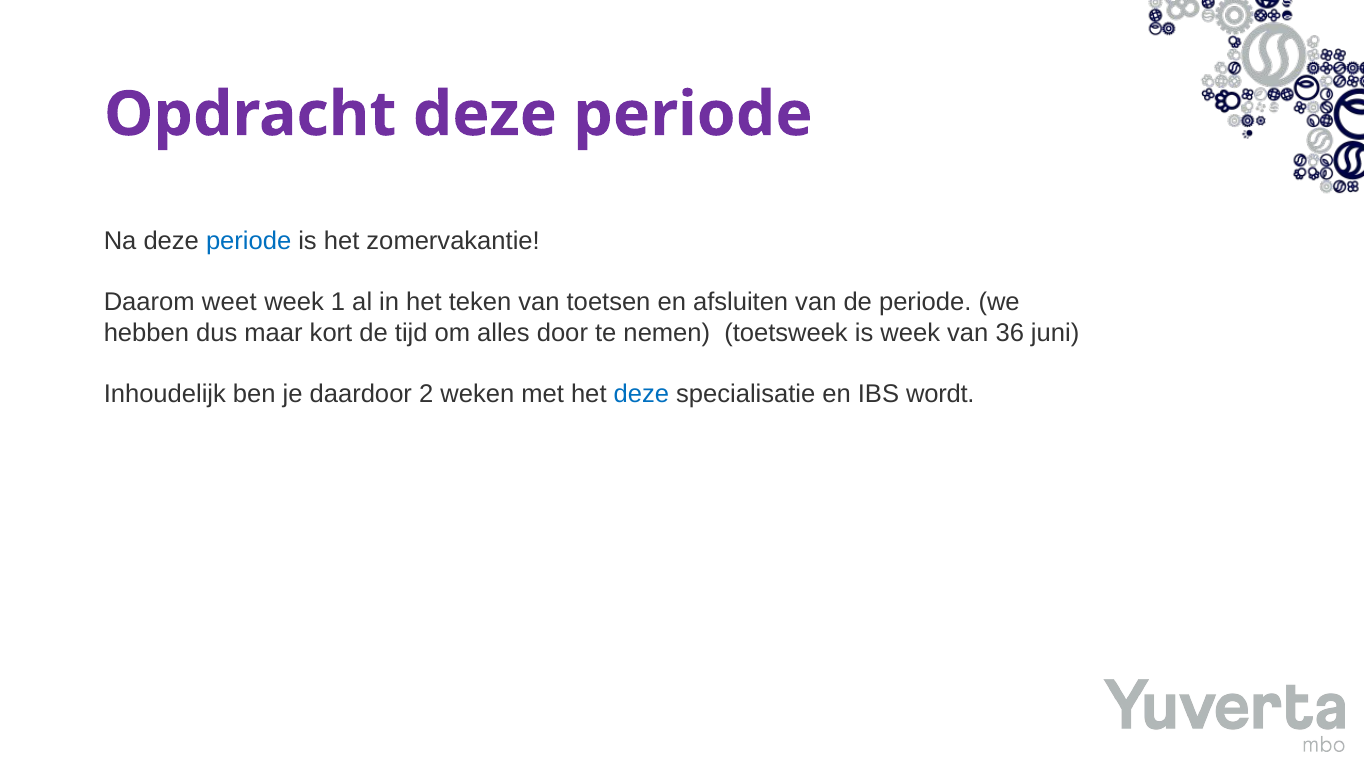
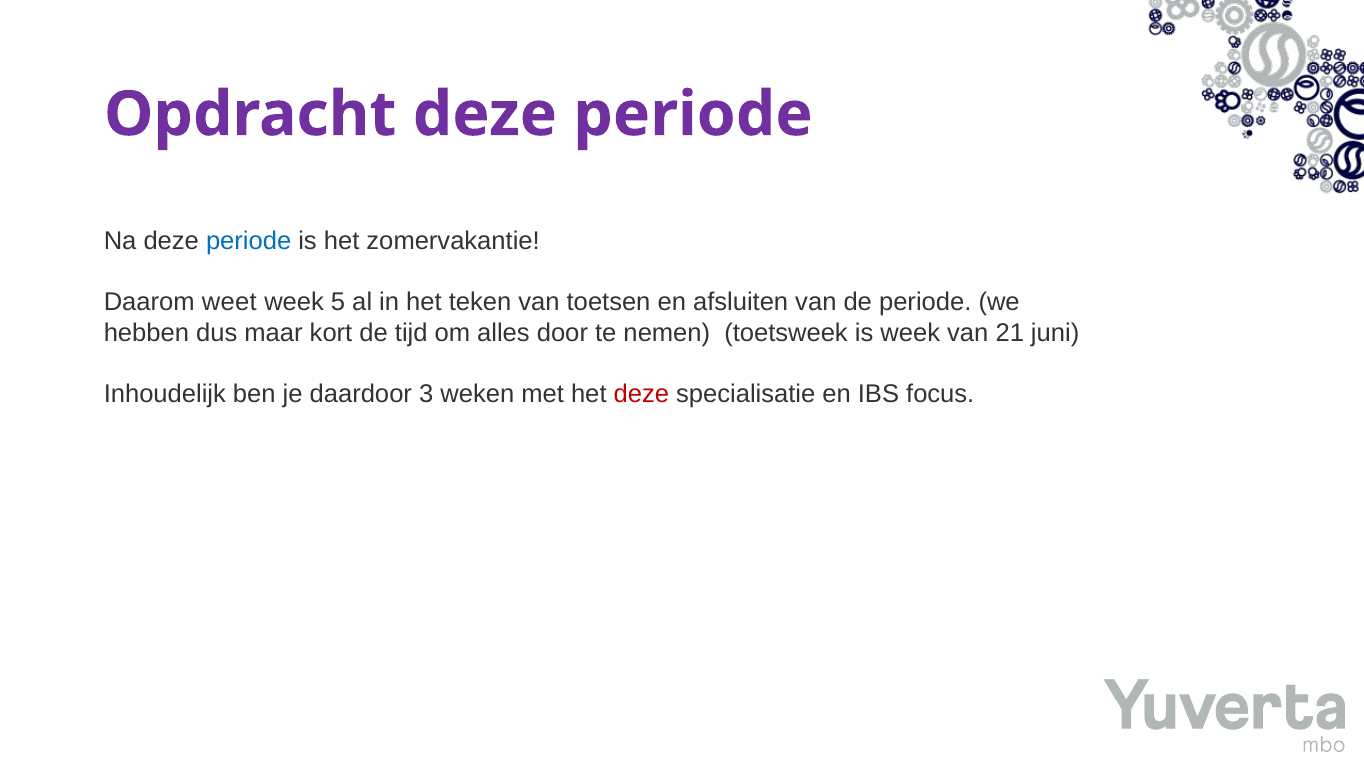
1: 1 -> 5 (338, 302)
36: 36 -> 21 (1010, 333)
2: 2 -> 3 (426, 394)
deze colour: blue -> red (641, 394)
wordt: wordt -> focus (940, 394)
